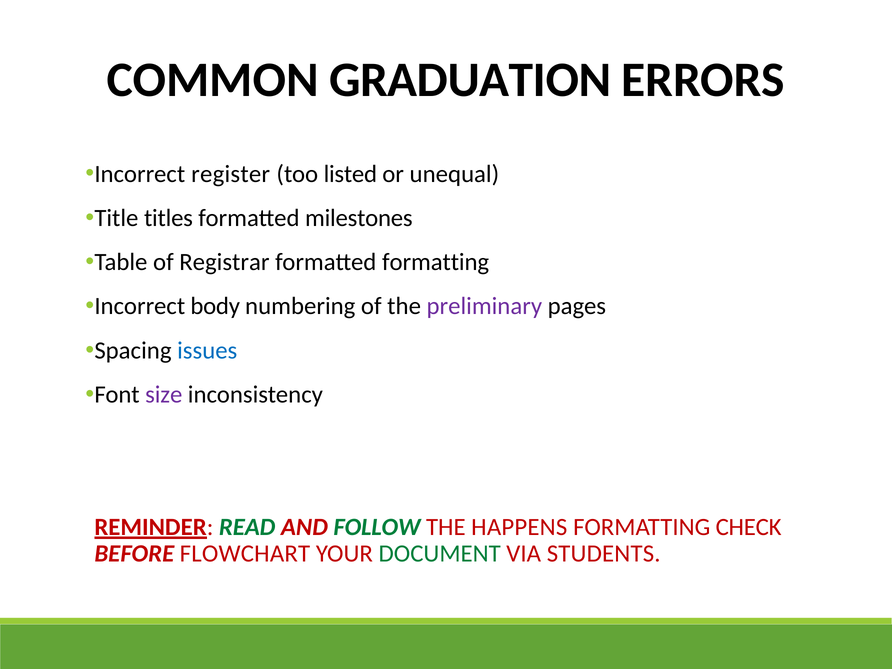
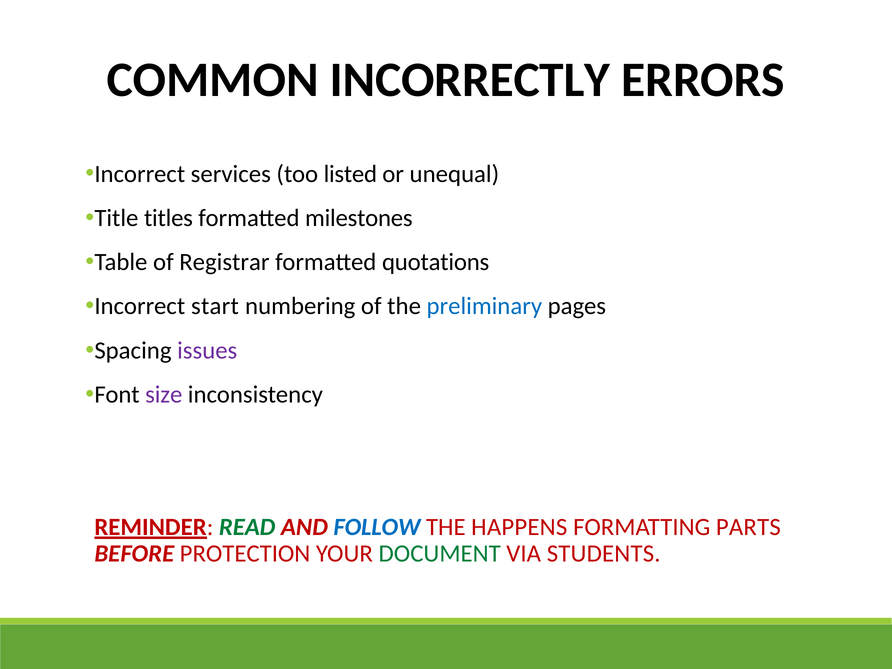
GRADUATION: GRADUATION -> INCORRECTLY (470, 80)
register: register -> services (231, 174)
formatted formatting: formatting -> quotations (436, 262)
body: body -> start (215, 306)
preliminary colour: purple -> blue (484, 306)
issues colour: blue -> purple (207, 350)
FOLLOW colour: green -> blue (377, 527)
CHECK: CHECK -> PARTS (748, 527)
FLOWCHART: FLOWCHART -> PROTECTION (245, 554)
